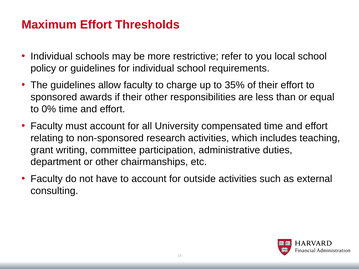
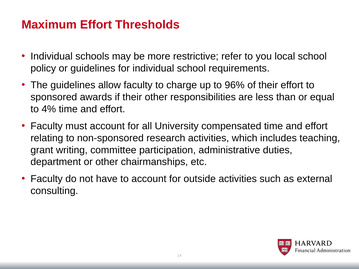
35%: 35% -> 96% (235, 85)
0%: 0% -> 4% (49, 109)
